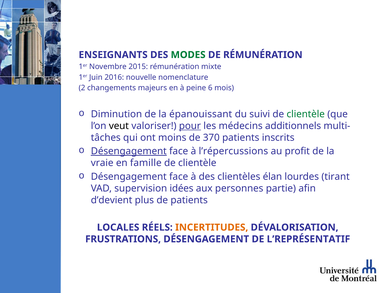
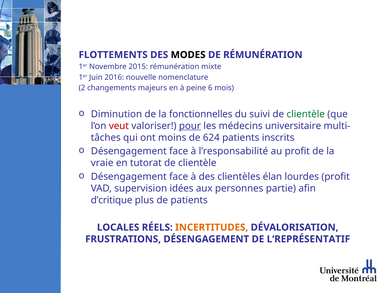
ENSEIGNANTS: ENSEIGNANTS -> FLOTTEMENTS (113, 55)
MODES colour: green -> black (188, 55)
épanouissant: épanouissant -> fonctionnelles (201, 114)
veut colour: black -> red (119, 126)
additionnels: additionnels -> universitaire (293, 126)
370: 370 -> 624 (211, 137)
Désengagement underline: present -> none (129, 151)
l’répercussions: l’répercussions -> l’responsabilité (233, 151)
famille: famille -> tutorat (146, 163)
lourdes tirant: tirant -> profit (336, 176)
d’devient: d’devient -> d’critique (112, 200)
